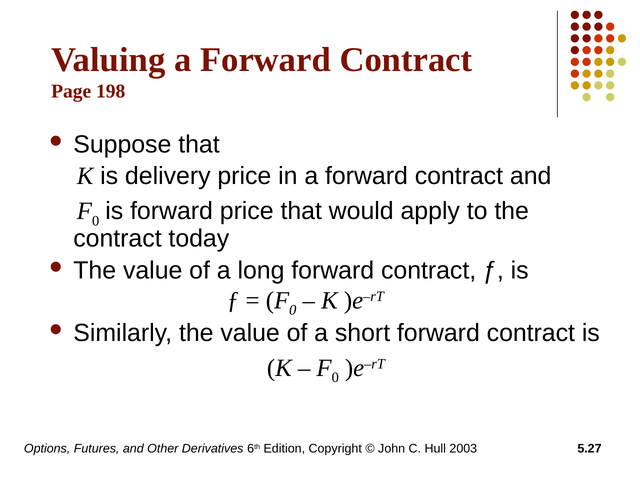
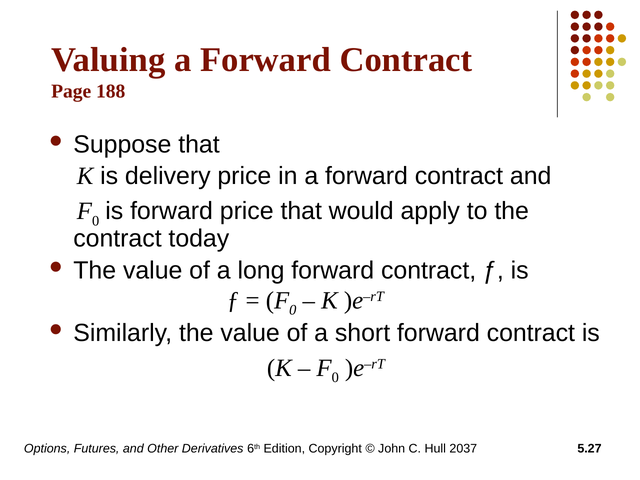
198: 198 -> 188 (111, 91)
2003: 2003 -> 2037 (463, 449)
